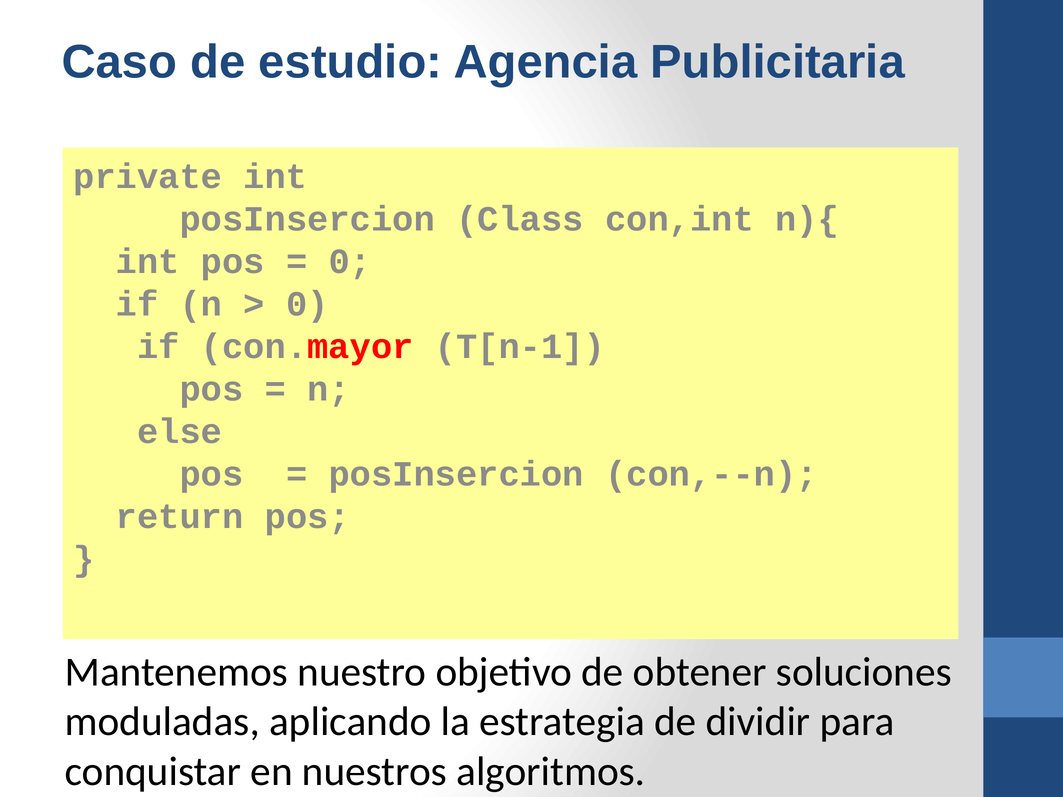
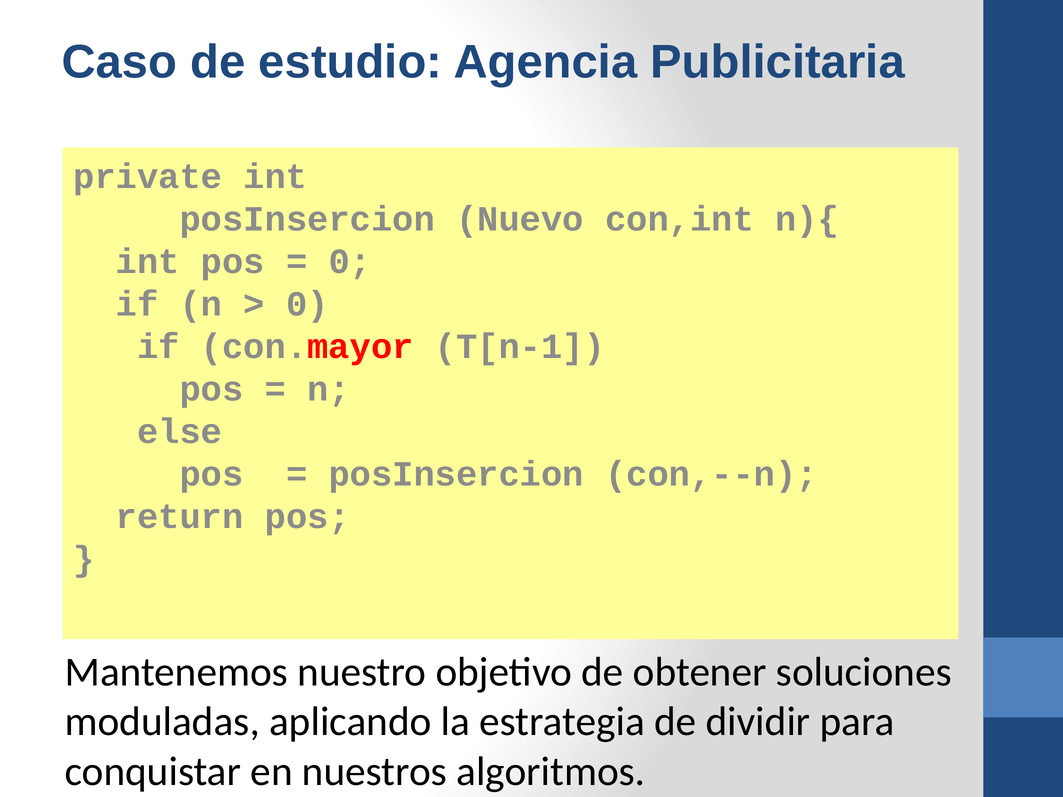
Class: Class -> Nuevo (520, 219)
